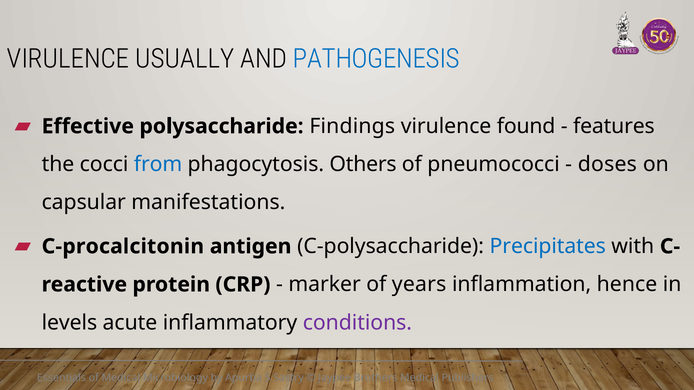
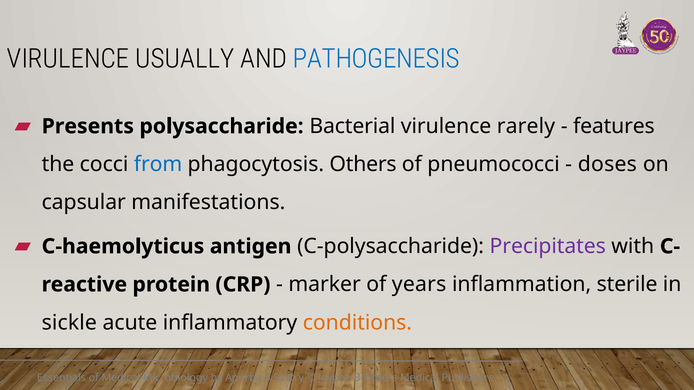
Effective: Effective -> Presents (88, 126)
Findings: Findings -> Bacterial (352, 126)
found: found -> rarely (526, 126)
C-procalcitonin: C-procalcitonin -> C-haemolyticus (123, 247)
Precipitates colour: blue -> purple (548, 247)
hence: hence -> sterile (627, 285)
levels: levels -> sickle (69, 323)
conditions colour: purple -> orange (357, 323)
